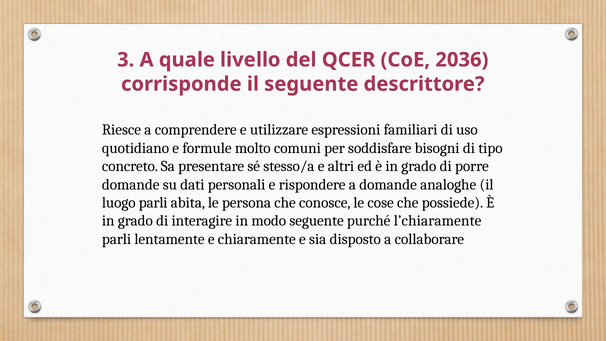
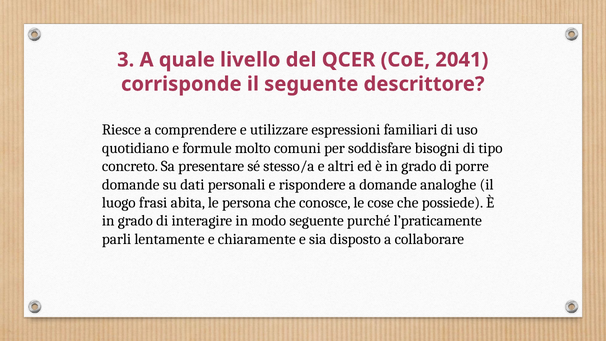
2036: 2036 -> 2041 (462, 60)
luogo parli: parli -> frasi (153, 203)
l’chiaramente: l’chiaramente -> l’praticamente (438, 221)
